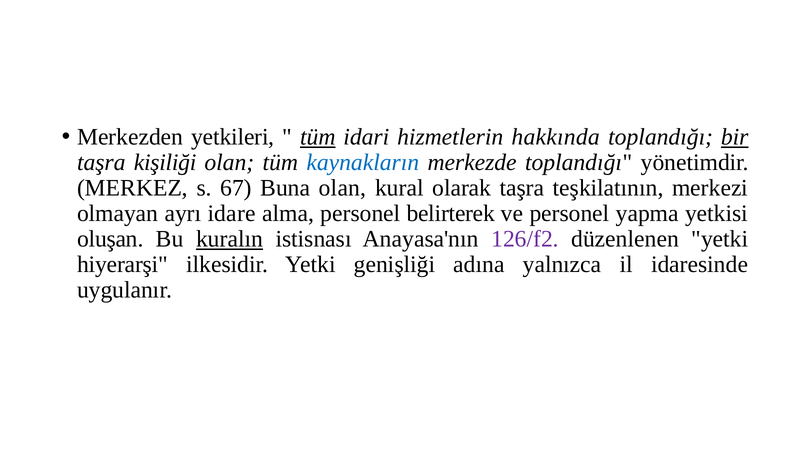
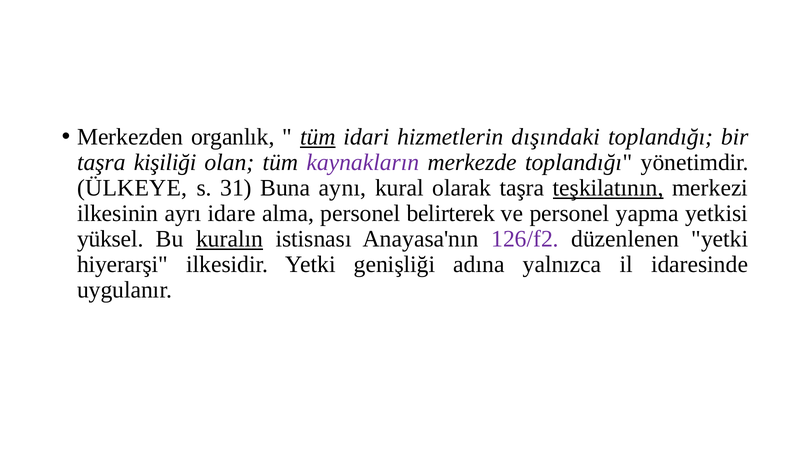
yetkileri: yetkileri -> organlık (233, 137)
hakkında: hakkında -> dışındaki (556, 137)
bir underline: present -> none (735, 137)
kaynakların colour: blue -> purple (363, 163)
MERKEZ: MERKEZ -> ÜLKEYE (132, 188)
67: 67 -> 31 (236, 188)
Buna olan: olan -> aynı (343, 188)
teşkilatının underline: none -> present (608, 188)
olmayan: olmayan -> ilkesinin (118, 214)
oluşan: oluşan -> yüksel (110, 239)
